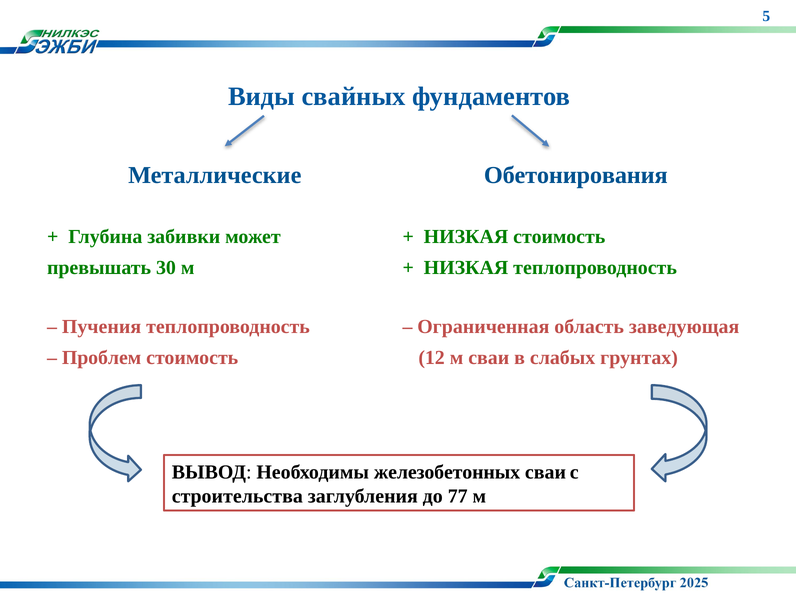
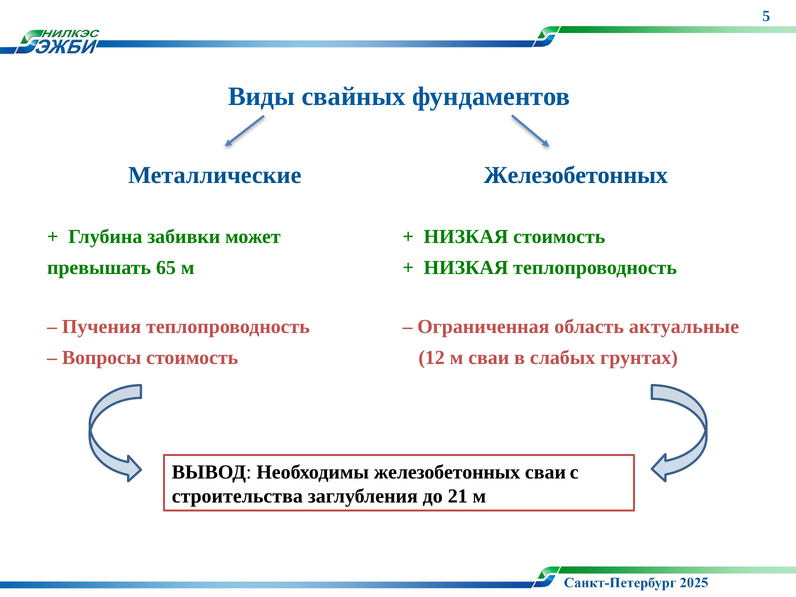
Обетонирования: Обетонирования -> Железобетонных (576, 175)
30: 30 -> 65 (166, 268)
заведующая: заведующая -> актуальные (684, 326)
Проблем: Проблем -> Вопросы (102, 358)
77: 77 -> 21 (458, 496)
